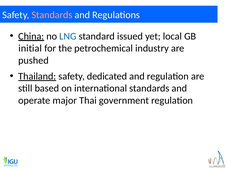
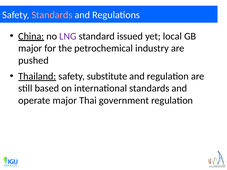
LNG colour: blue -> purple (68, 36)
initial: initial -> major (30, 48)
dedicated: dedicated -> substitute (107, 76)
